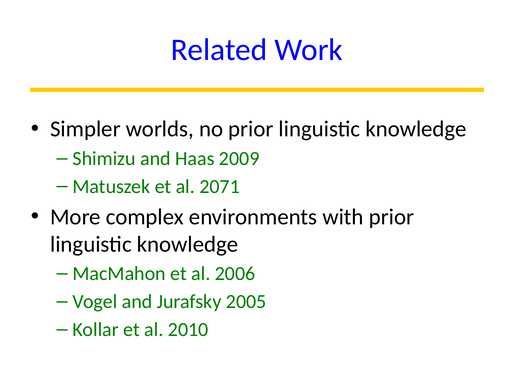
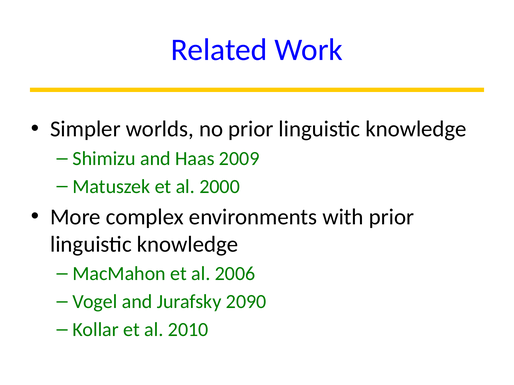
2071: 2071 -> 2000 (220, 187)
2005: 2005 -> 2090 (246, 302)
